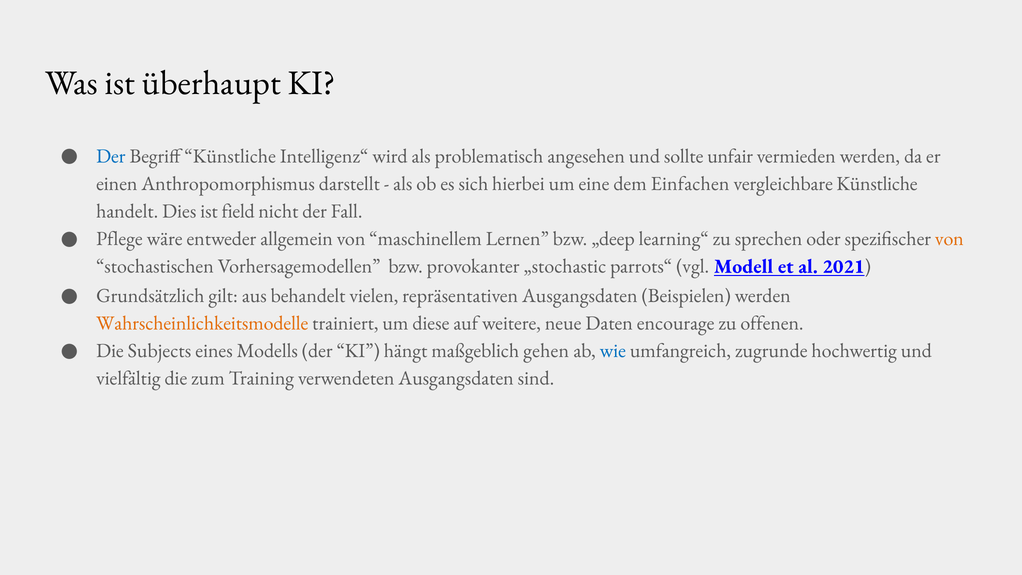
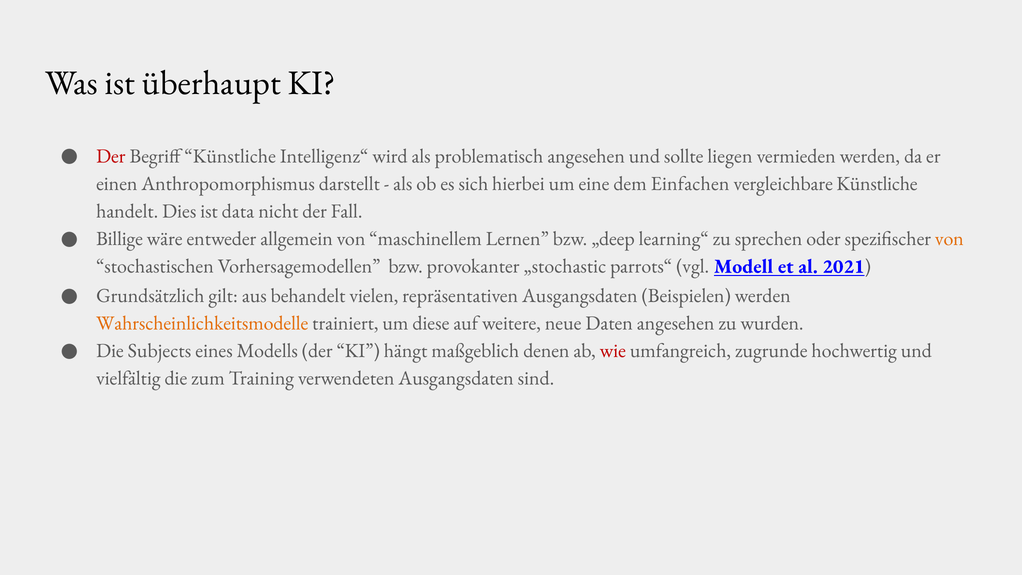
Der colour: blue -> red (111, 156)
unfair: unfair -> liegen (730, 156)
field: field -> data (238, 211)
Pflege: Pflege -> Billige (120, 238)
Daten encourage: encourage -> angesehen (676, 323)
offenen: offenen -> wurden (772, 323)
gehen: gehen -> denen (546, 351)
wie colour: blue -> red (613, 351)
